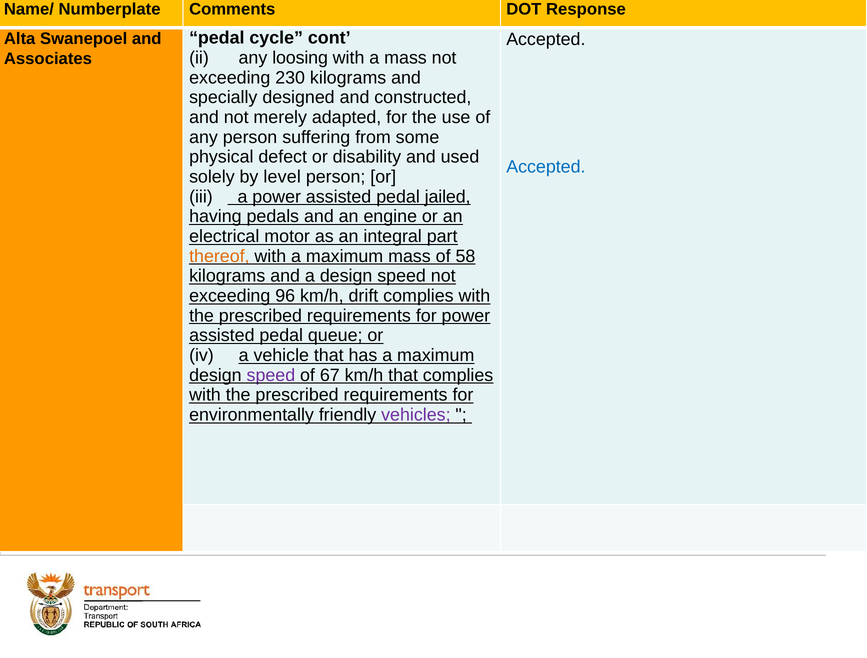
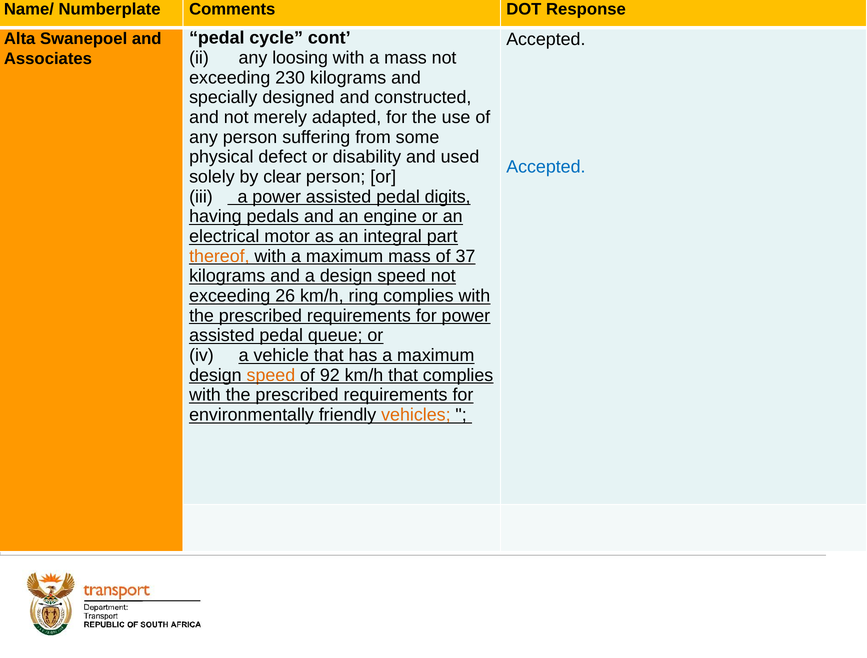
level: level -> clear (282, 177)
jailed: jailed -> digits (448, 197)
58: 58 -> 37 (465, 256)
96: 96 -> 26 (285, 296)
drift: drift -> ring (363, 296)
speed colour: purple -> orange (271, 375)
67: 67 -> 92 (330, 375)
vehicles colour: purple -> orange (416, 415)
